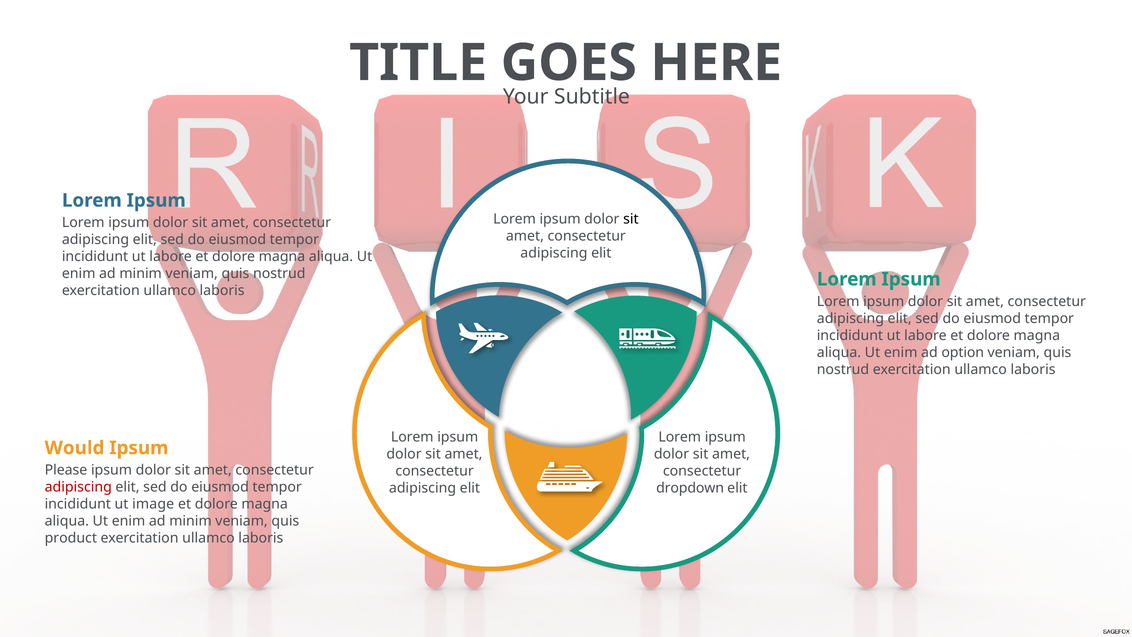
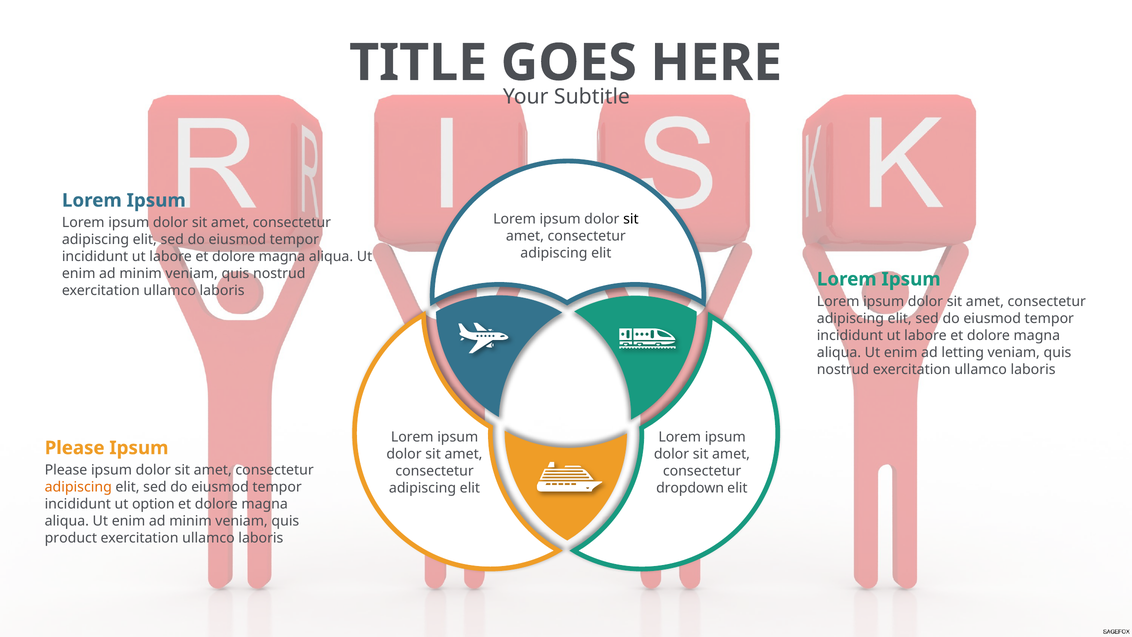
option: option -> letting (963, 352)
Would: Would -> Please (75, 448)
adipiscing colour: red -> orange (78, 487)
image: image -> option (153, 504)
